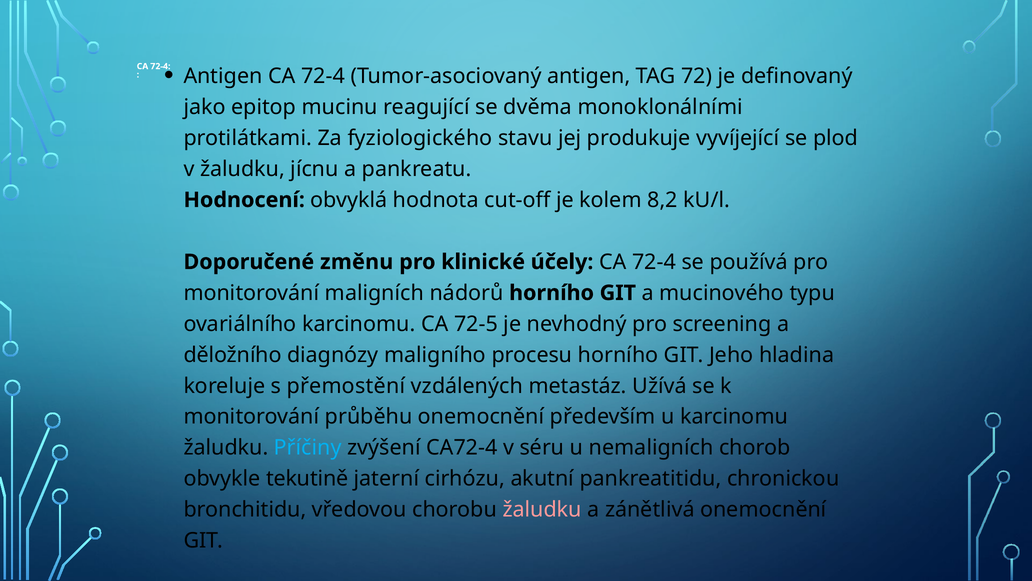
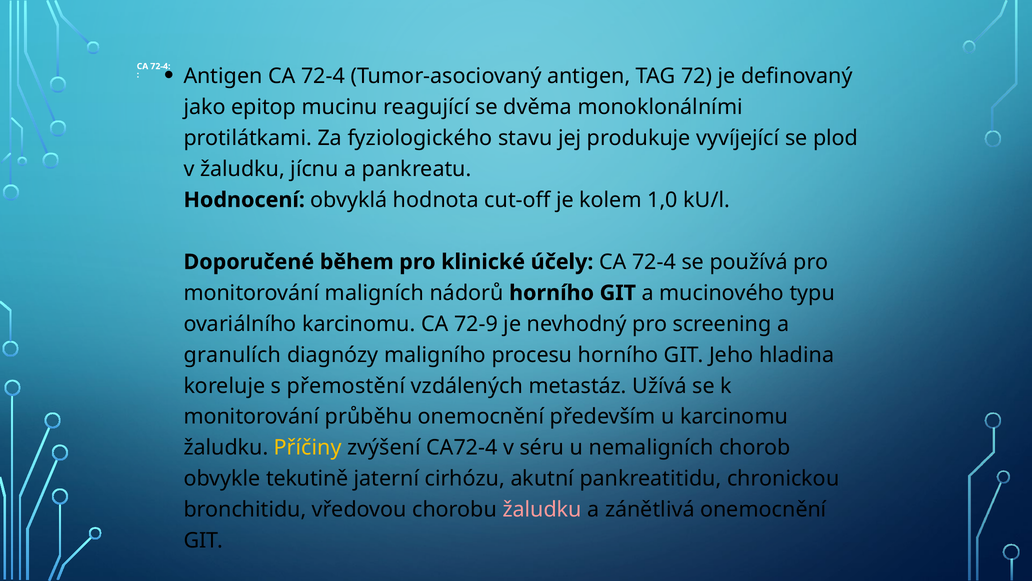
8,2: 8,2 -> 1,0 (663, 200)
změnu: změnu -> během (357, 262)
72-5: 72-5 -> 72-9 (476, 324)
děložního: děložního -> granulích (232, 355)
Příčiny colour: light blue -> yellow (308, 447)
